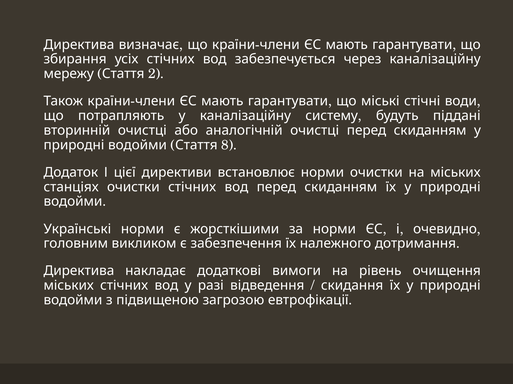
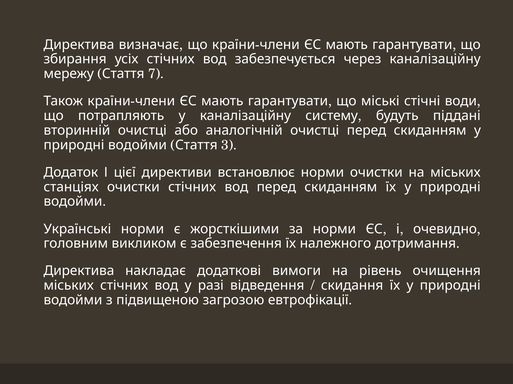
2: 2 -> 7 (156, 74)
8: 8 -> 3 (229, 145)
